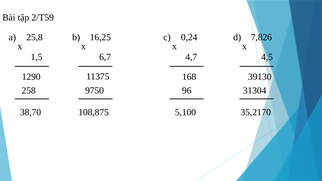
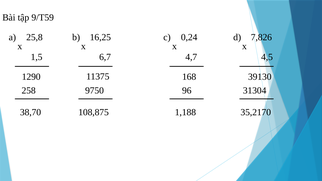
2/T59: 2/T59 -> 9/T59 (43, 18)
5,100: 5,100 -> 1,188 (185, 112)
